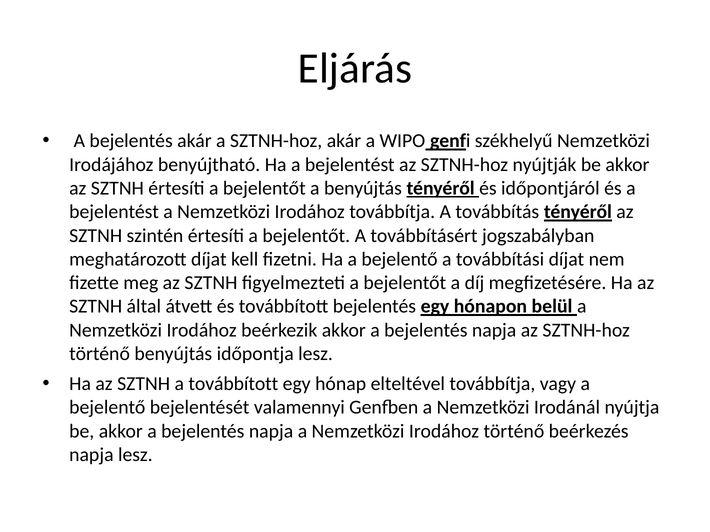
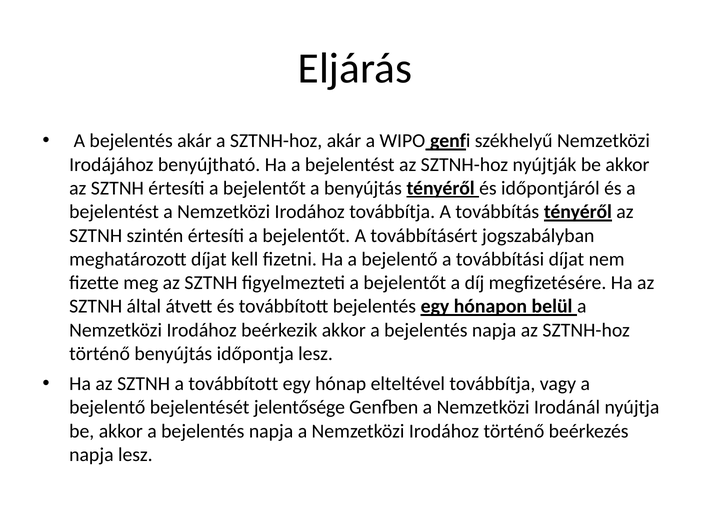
valamennyi: valamennyi -> jelentősége (299, 408)
